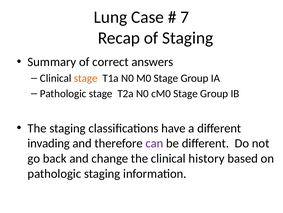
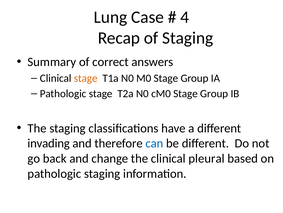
7: 7 -> 4 (185, 17)
can colour: purple -> blue (154, 143)
history: history -> pleural (207, 158)
